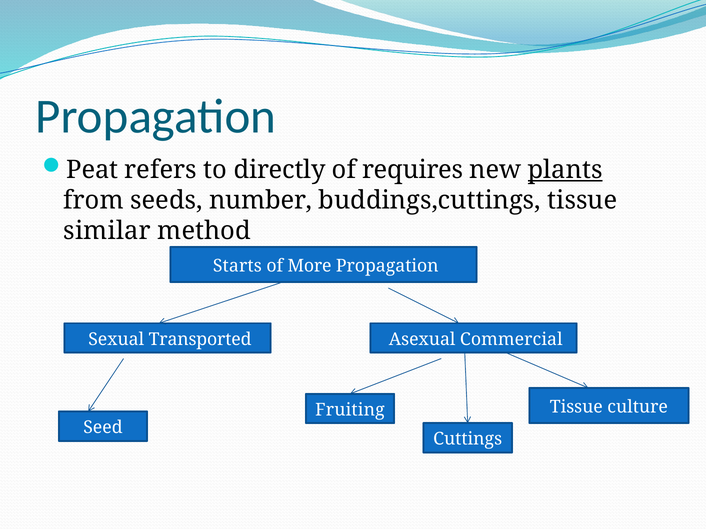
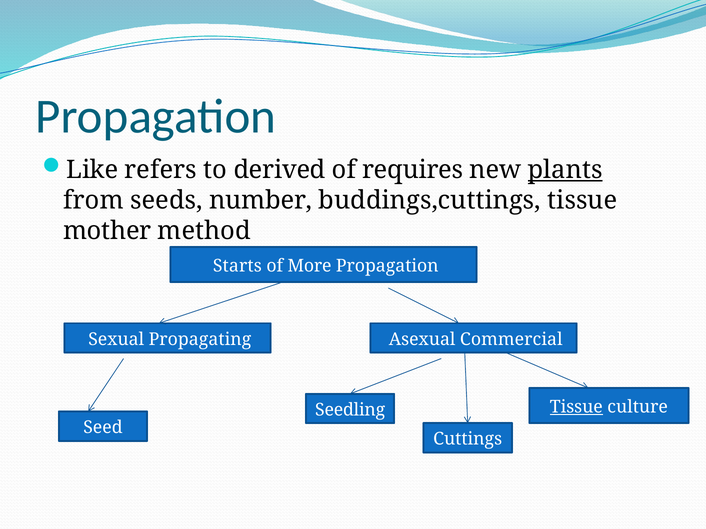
Peat: Peat -> Like (92, 170)
directly: directly -> derived (280, 170)
similar: similar -> mother (107, 231)
Transported: Transported -> Propagating (200, 340)
Tissue underline: none -> present (576, 407)
Fruiting: Fruiting -> Seedling (350, 410)
